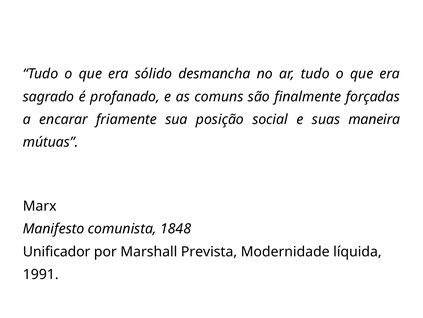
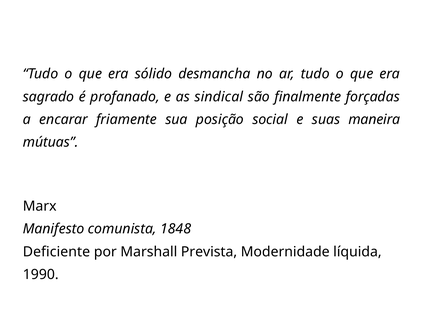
comuns: comuns -> sindical (219, 97)
Unificador: Unificador -> Deficiente (56, 251)
1991: 1991 -> 1990 (41, 274)
